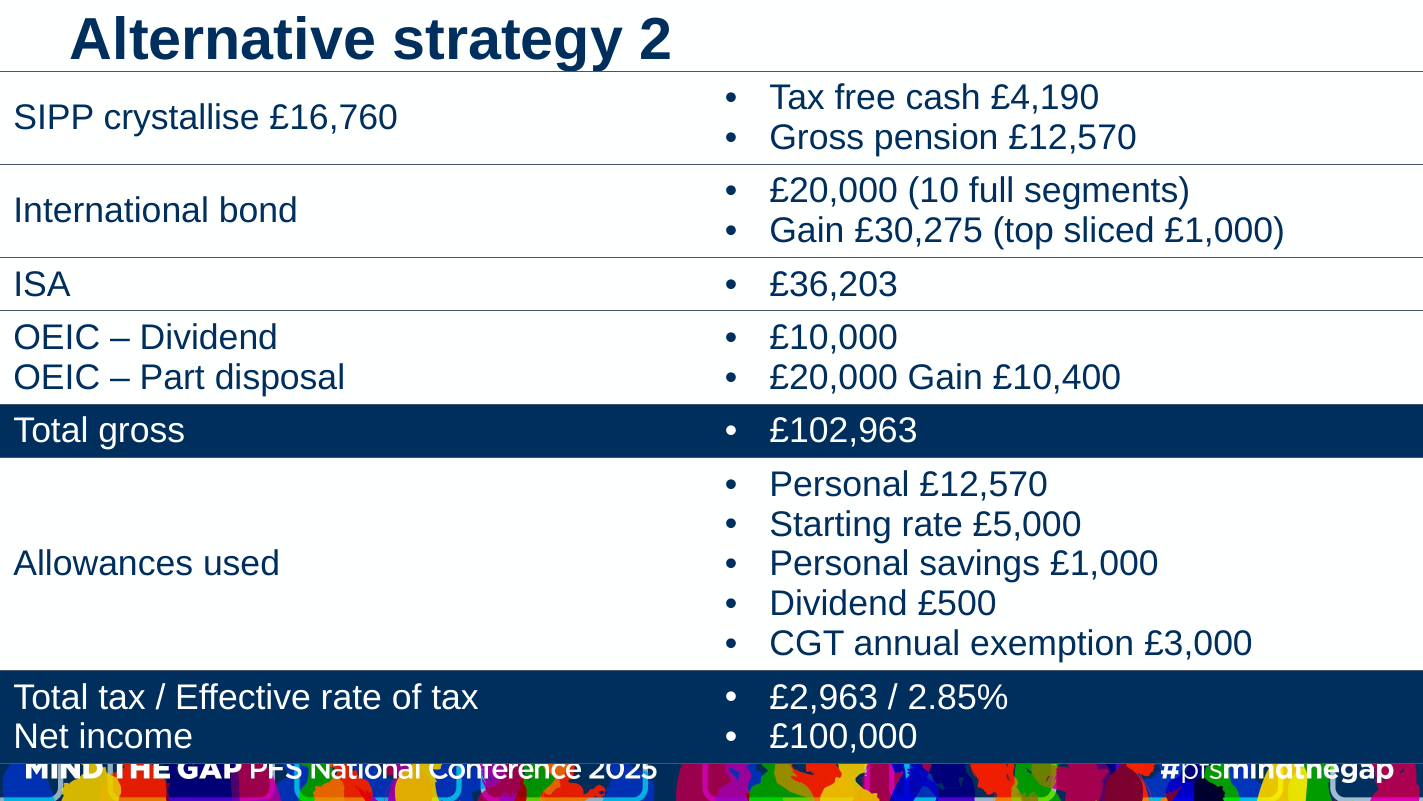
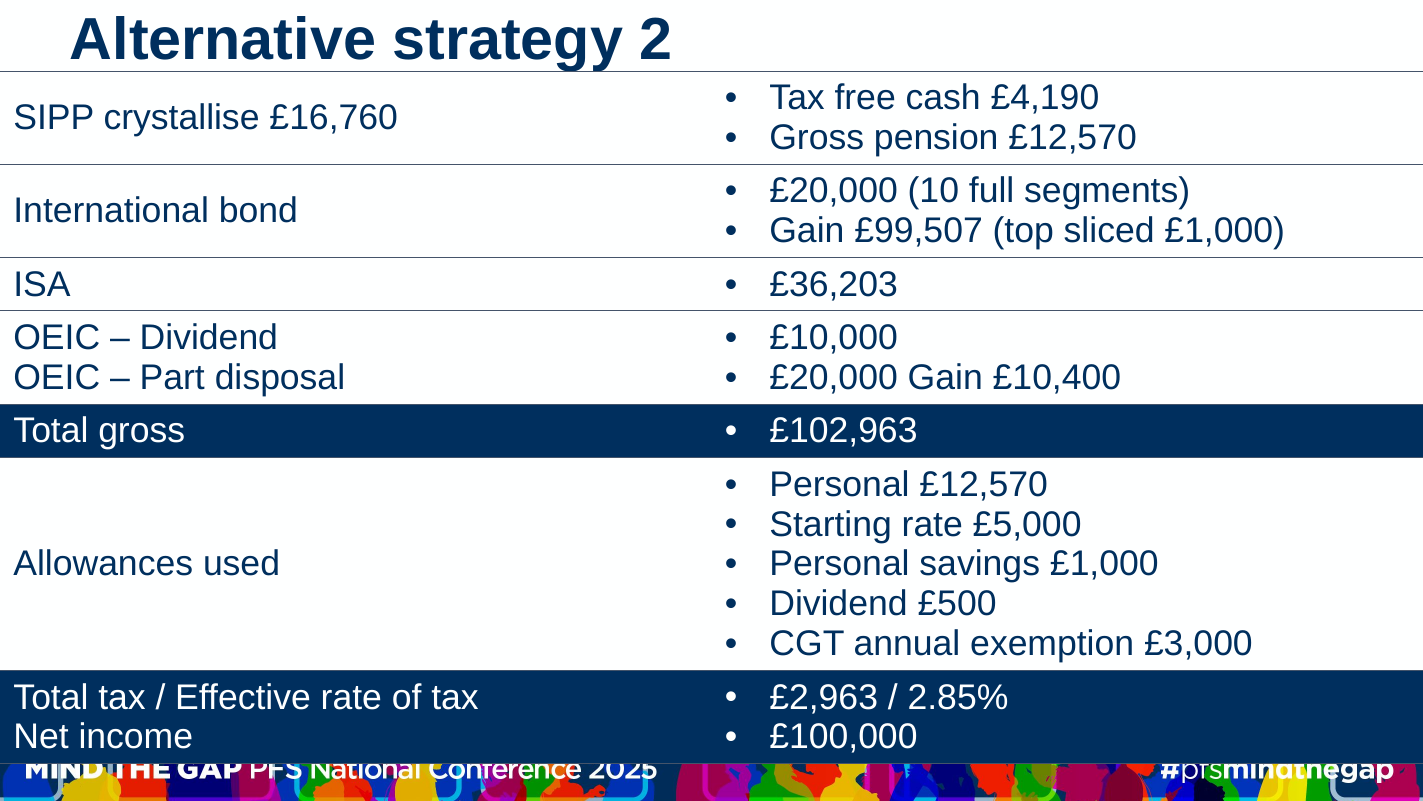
£30,275: £30,275 -> £99,507 (919, 231)
